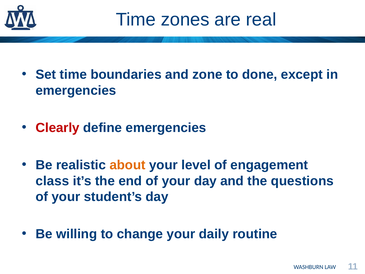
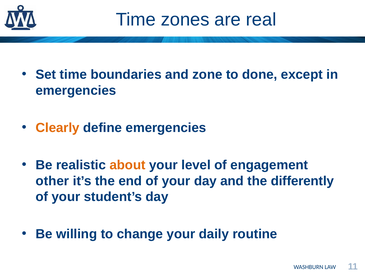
Clearly colour: red -> orange (58, 128)
class: class -> other (52, 181)
questions: questions -> differently (302, 181)
